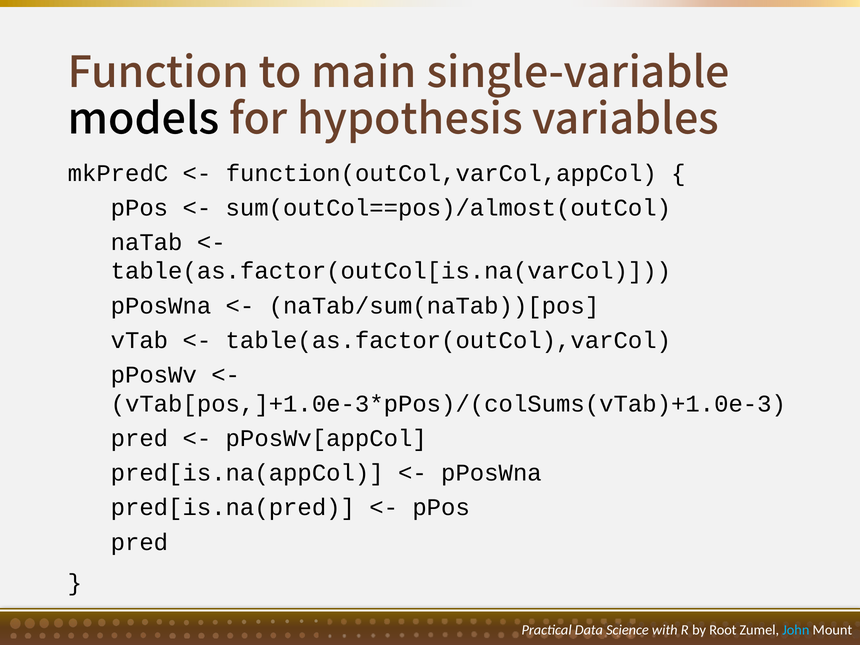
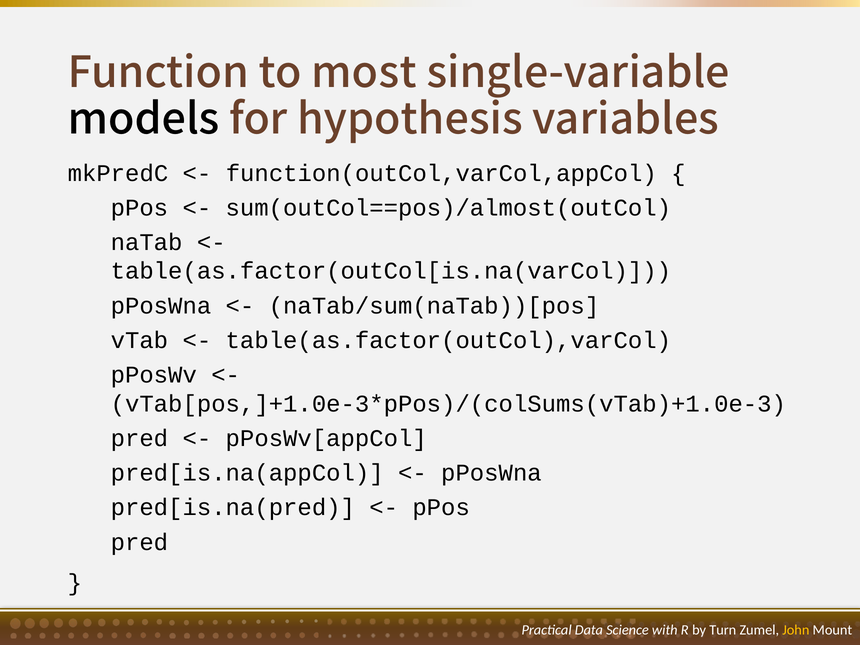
main: main -> most (364, 73)
Root: Root -> Turn (723, 630)
John colour: light blue -> yellow (796, 630)
